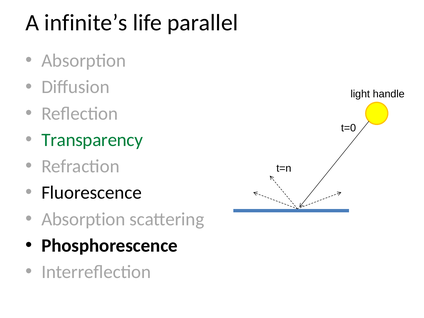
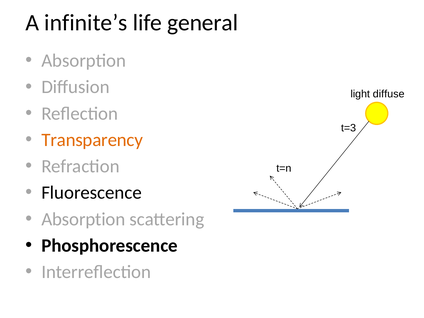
parallel: parallel -> general (203, 23)
handle: handle -> diffuse (389, 94)
t=0: t=0 -> t=3 (349, 128)
Transparency colour: green -> orange (92, 140)
